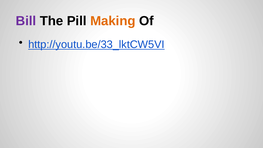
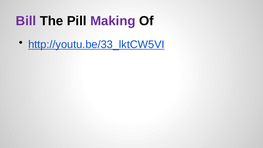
Making colour: orange -> purple (113, 21)
